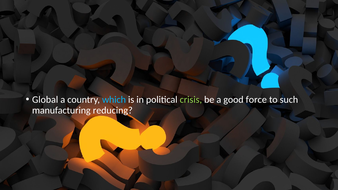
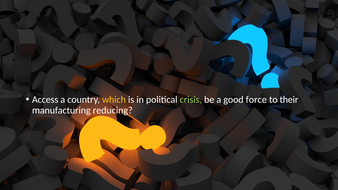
Global: Global -> Access (45, 100)
which colour: light blue -> yellow (114, 100)
such: such -> their (289, 100)
